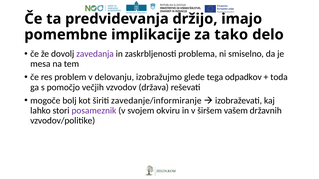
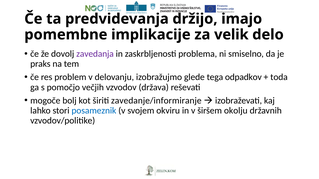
tako: tako -> velik (231, 35)
mesa: mesa -> praks (40, 64)
posameznik colour: purple -> blue (94, 111)
vašem: vašem -> okolju (236, 111)
